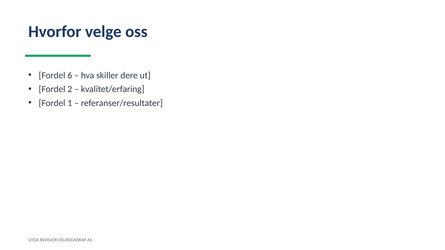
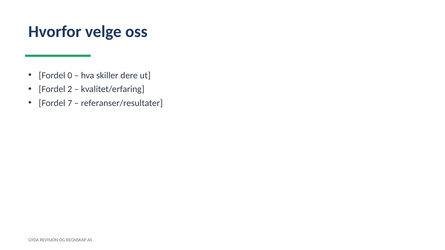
6: 6 -> 0 (70, 75)
1: 1 -> 7 (70, 103)
